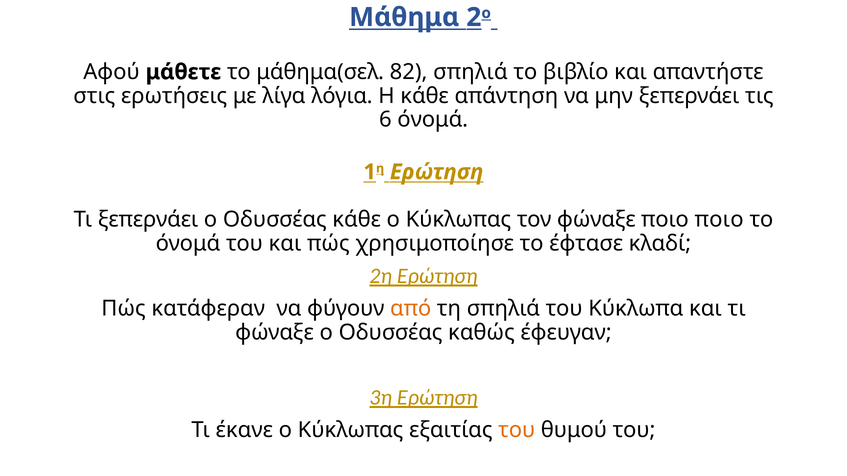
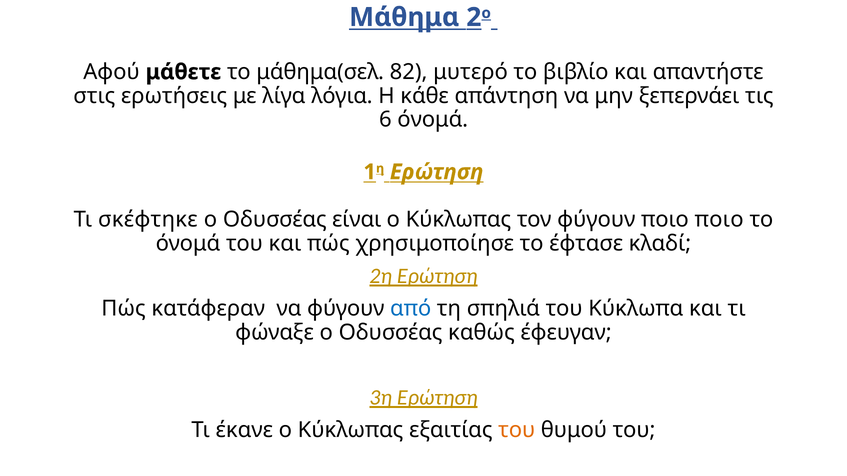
82 σπηλιά: σπηλιά -> μυτερό (471, 72)
Τι ξεπερνάει: ξεπερνάει -> σκέφτηκε (148, 220)
Οδυσσέας κάθε: κάθε -> είναι (357, 220)
τον φώναξε: φώναξε -> φύγουν (596, 220)
από colour: orange -> blue (411, 309)
